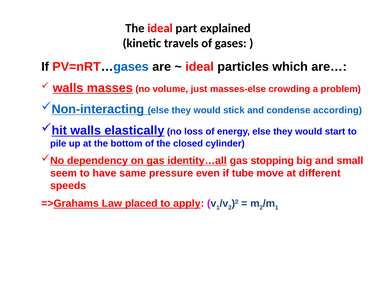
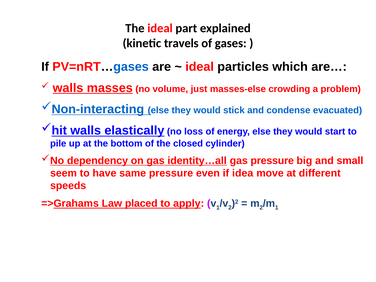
according: according -> evacuated (338, 110)
gas stopping: stopping -> pressure (272, 161)
tube: tube -> idea (243, 173)
